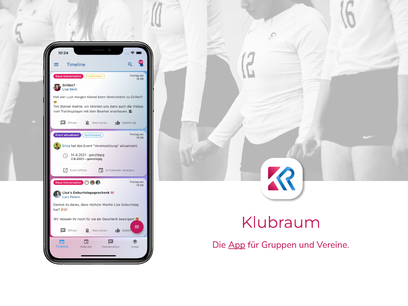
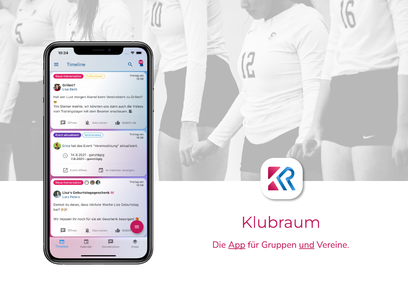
und underline: none -> present (307, 245)
